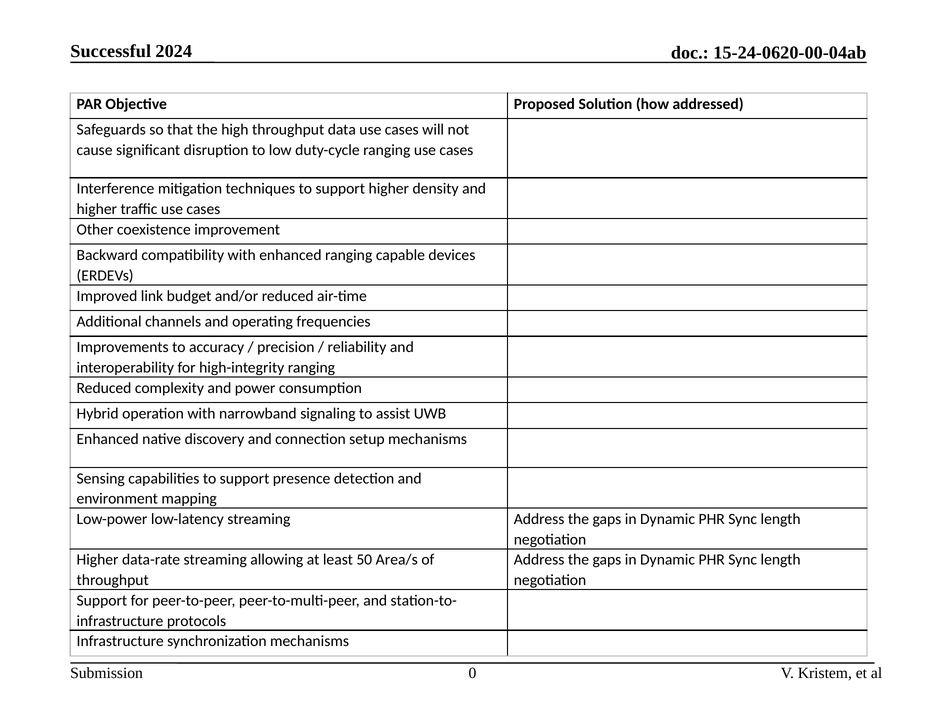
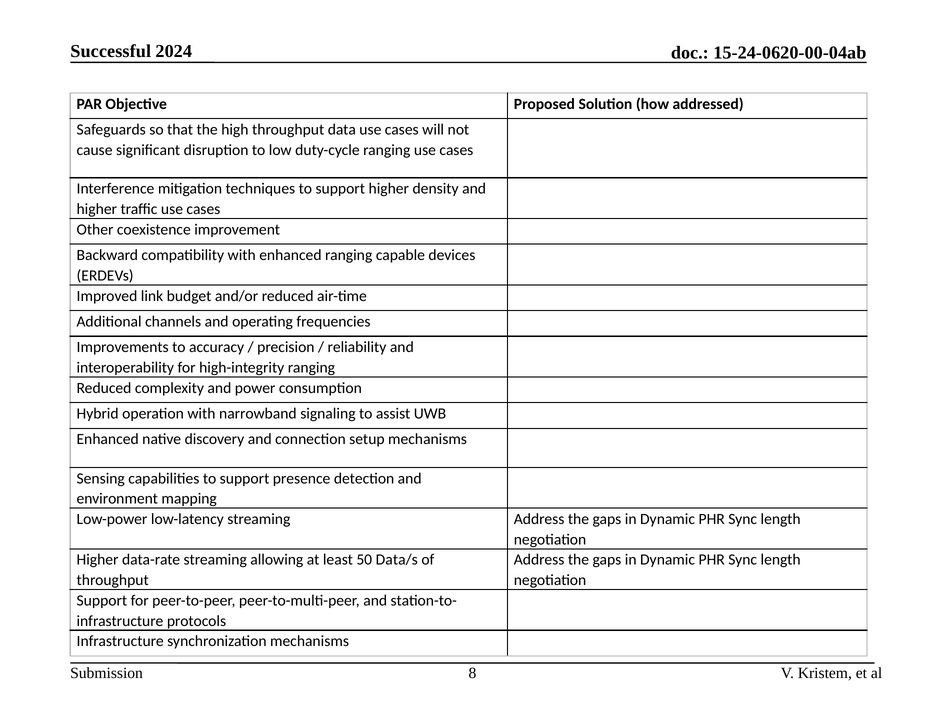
Area/s: Area/s -> Data/s (397, 560)
0: 0 -> 8 (472, 674)
